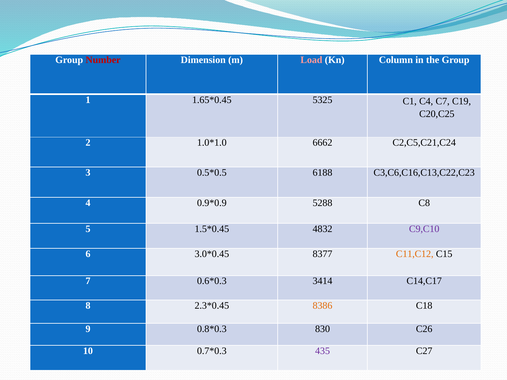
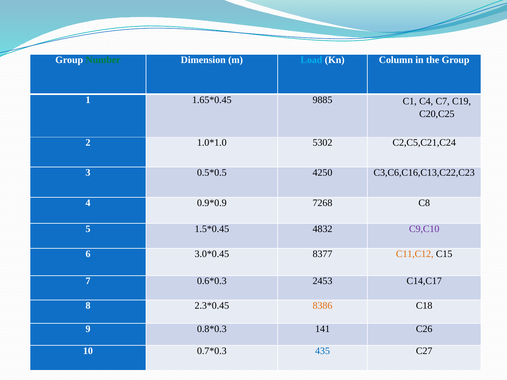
Number colour: red -> green (103, 60)
Load colour: pink -> light blue (311, 60)
5325: 5325 -> 9885 (323, 100)
6662: 6662 -> 5302 (323, 143)
6188: 6188 -> 4250 (323, 173)
5288: 5288 -> 7268 (323, 203)
3414: 3414 -> 2453 (323, 281)
830: 830 -> 141 (323, 329)
435 colour: purple -> blue (323, 351)
